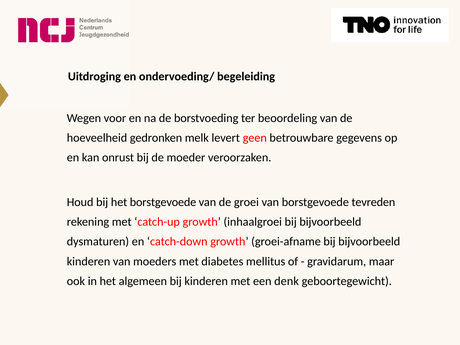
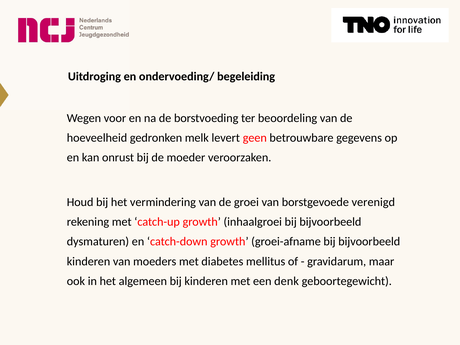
het borstgevoede: borstgevoede -> vermindering (163, 202)
tevreden: tevreden -> verenigd (373, 202)
